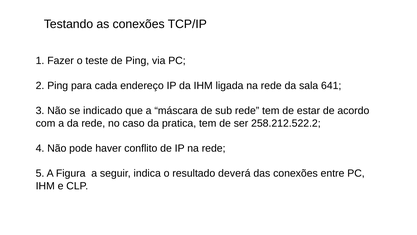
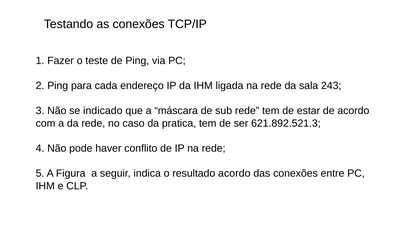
641: 641 -> 243 (331, 86)
258.212.522.2: 258.212.522.2 -> 621.892.521.3 (286, 123)
resultado deverá: deverá -> acordo (234, 173)
